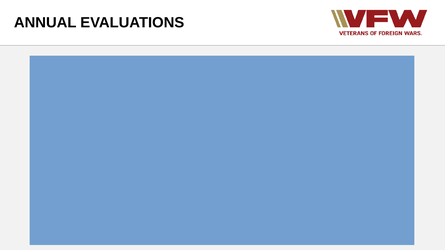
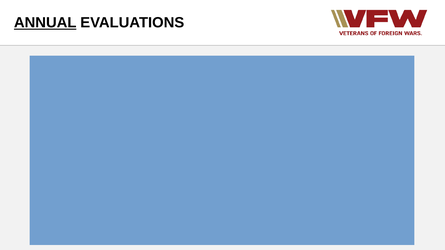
ANNUAL underline: none -> present (45, 23)
